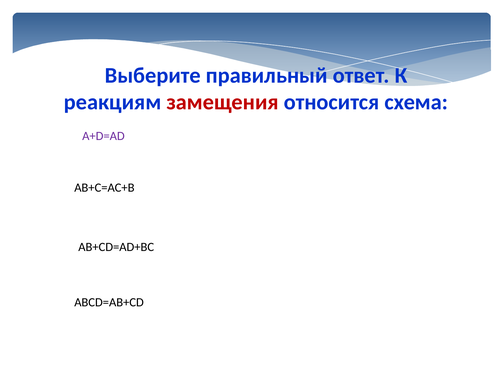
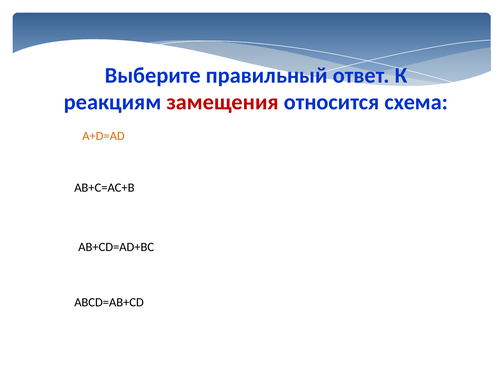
A+D=AD colour: purple -> orange (103, 136)
